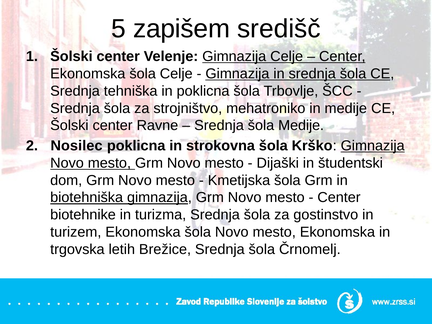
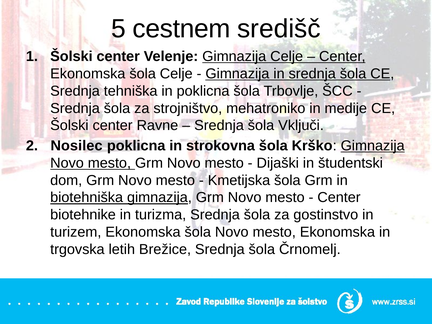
zapišem: zapišem -> cestnem (182, 29)
šola Medije: Medije -> Vključi (301, 126)
